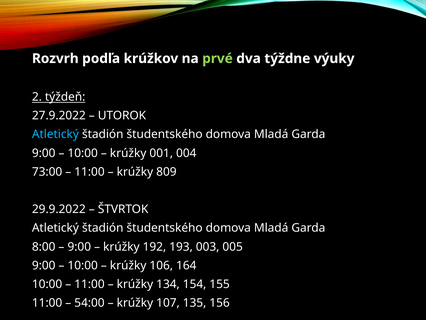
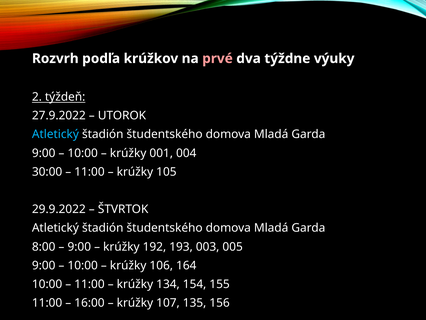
prvé colour: light green -> pink (217, 58)
73:00: 73:00 -> 30:00 (47, 172)
809: 809 -> 105 (166, 172)
54:00: 54:00 -> 16:00 (89, 303)
